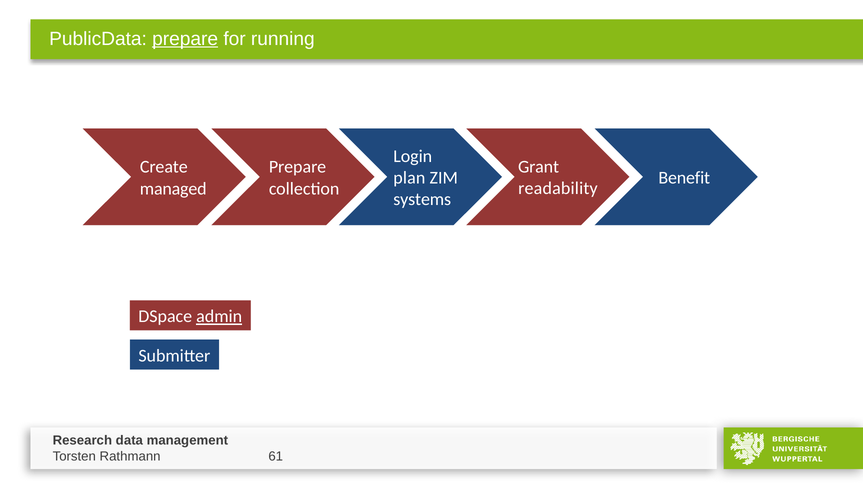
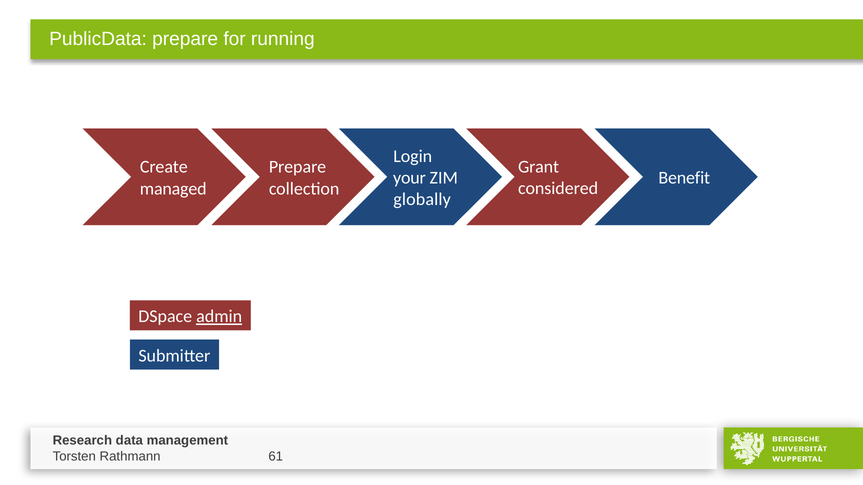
prepare underline: present -> none (185, 39)
plan: plan -> your (409, 178)
readability: readability -> considered (558, 189)
systems: systems -> globally (422, 199)
